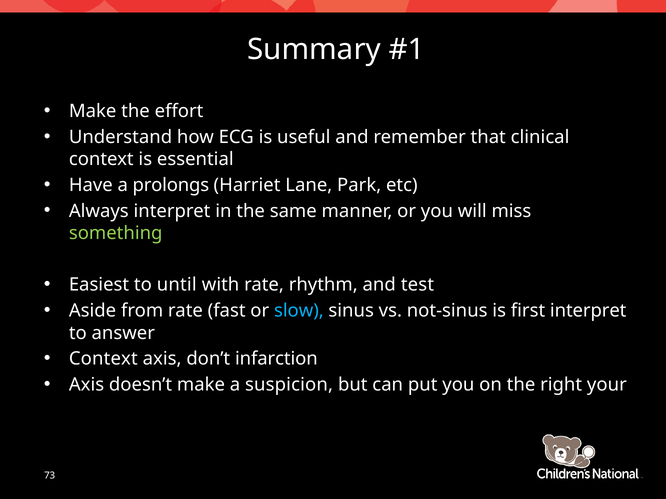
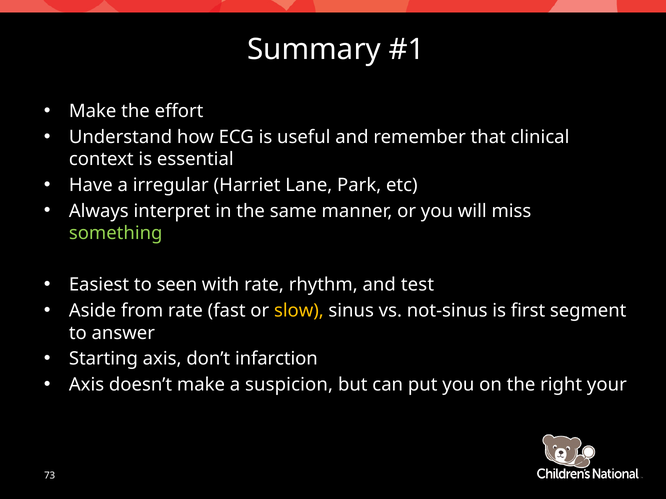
prolongs: prolongs -> irregular (171, 185)
until: until -> seen (177, 285)
slow colour: light blue -> yellow (299, 311)
first interpret: interpret -> segment (588, 311)
Context: Context -> Starting (103, 359)
